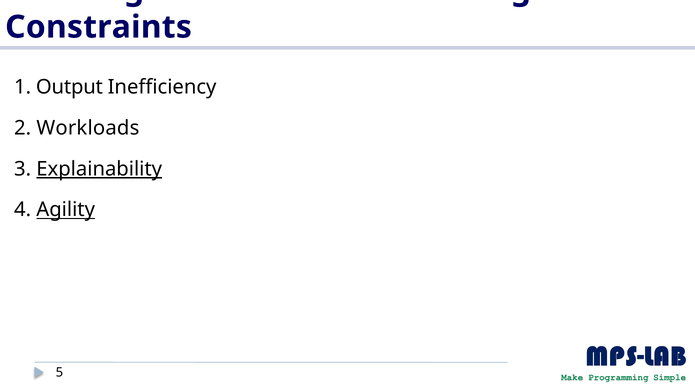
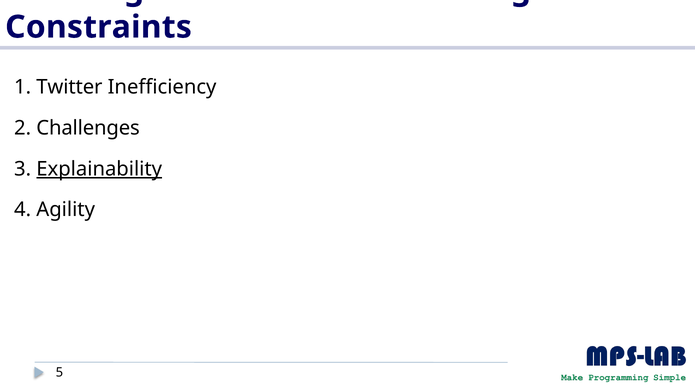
Output: Output -> Twitter (69, 87)
2 Workloads: Workloads -> Challenges (88, 128)
Agility underline: present -> none (66, 210)
